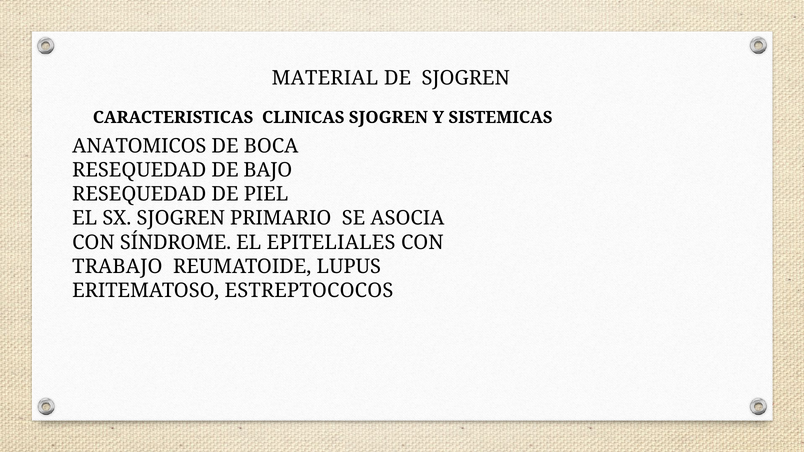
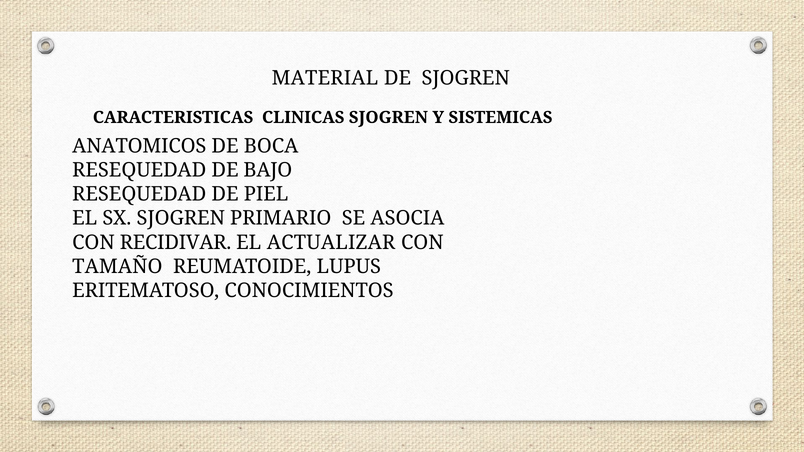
SÍNDROME: SÍNDROME -> RECIDIVAR (176, 243)
EPITELIALES: EPITELIALES -> ACTUALIZAR (331, 243)
TRABAJO: TRABAJO -> TAMAÑO (117, 267)
ESTREPTOCOCOS: ESTREPTOCOCOS -> CONOCIMIENTOS (309, 291)
